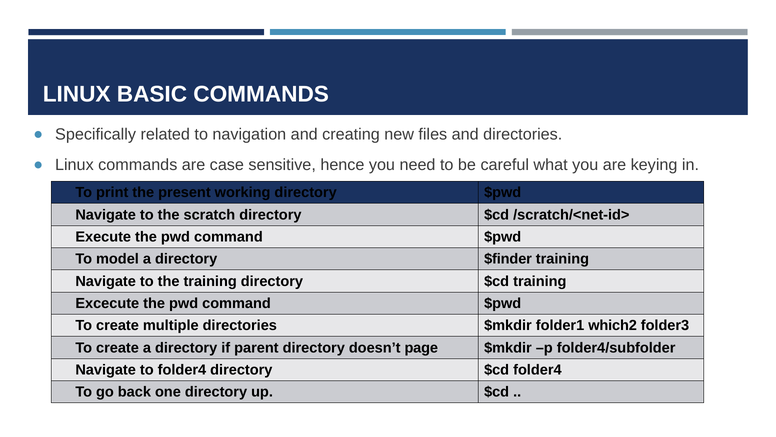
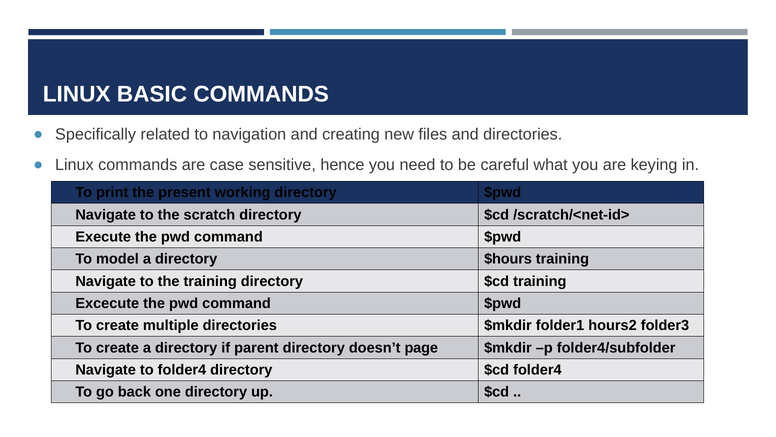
$finder: $finder -> $hours (508, 259)
which2: which2 -> hours2 (613, 325)
